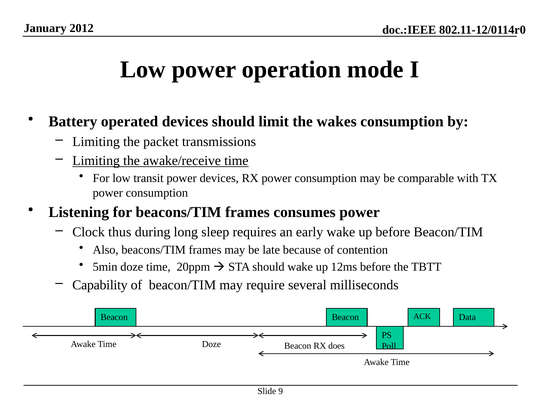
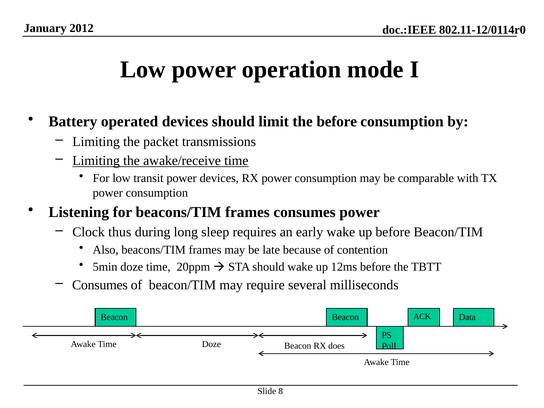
the wakes: wakes -> before (337, 122)
Capability: Capability -> Consumes (100, 285)
9: 9 -> 8 (281, 391)
